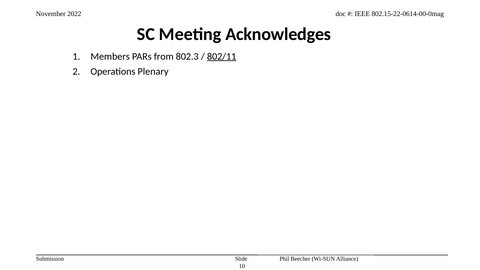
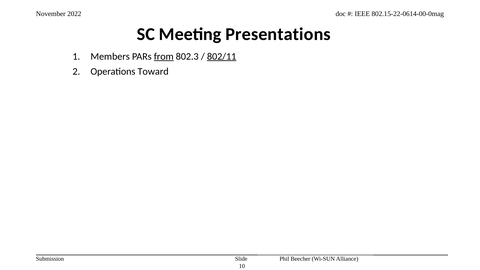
Acknowledges: Acknowledges -> Presentations (278, 34)
from underline: none -> present (164, 56)
Plenary: Plenary -> Toward (153, 71)
